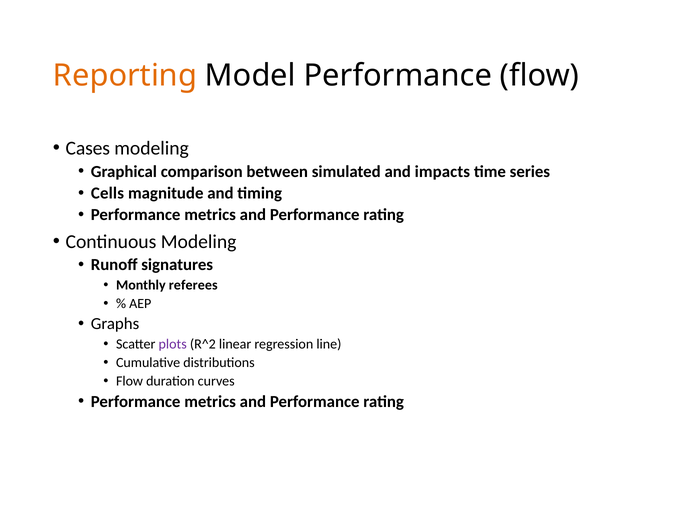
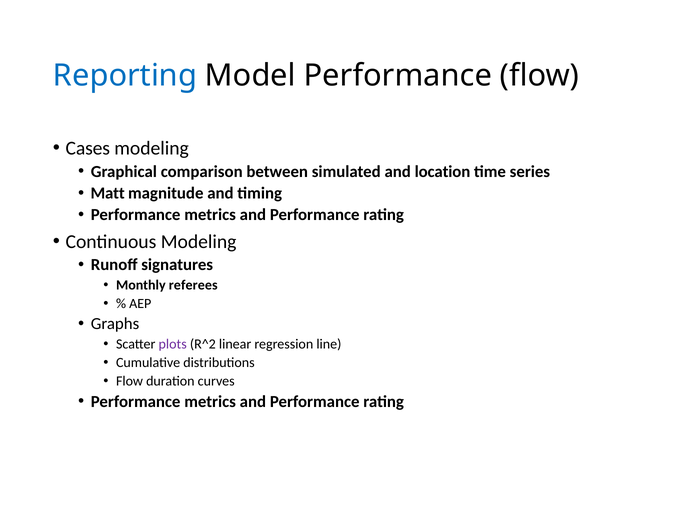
Reporting colour: orange -> blue (125, 75)
impacts: impacts -> location (442, 171)
Cells: Cells -> Matt (108, 193)
